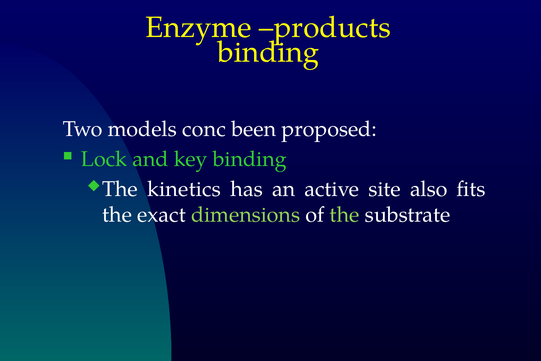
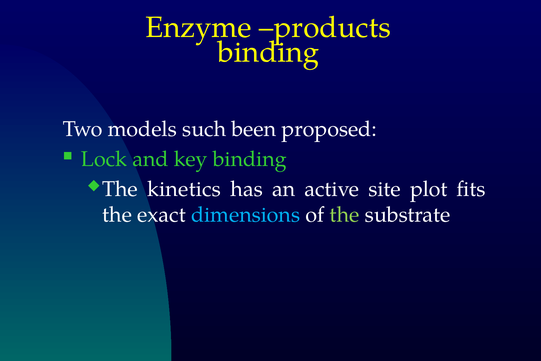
conc: conc -> such (204, 129)
also: also -> plot (429, 189)
dimensions colour: light green -> light blue (246, 214)
